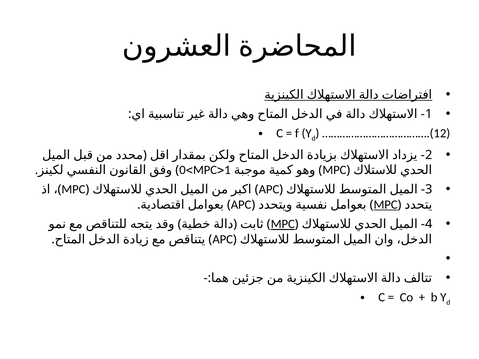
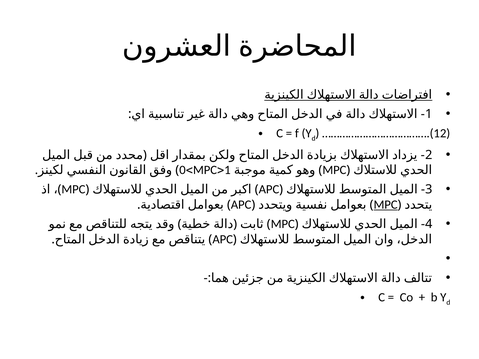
MPC underline: present -> none (283, 224)
